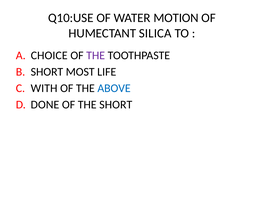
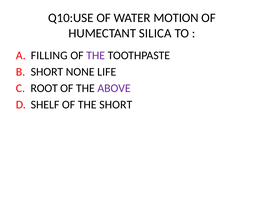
CHOICE: CHOICE -> FILLING (49, 55)
MOST: MOST -> NONE (80, 72)
WITH: WITH -> ROOT (44, 88)
ABOVE colour: blue -> purple (114, 88)
DONE: DONE -> SHELF (45, 105)
